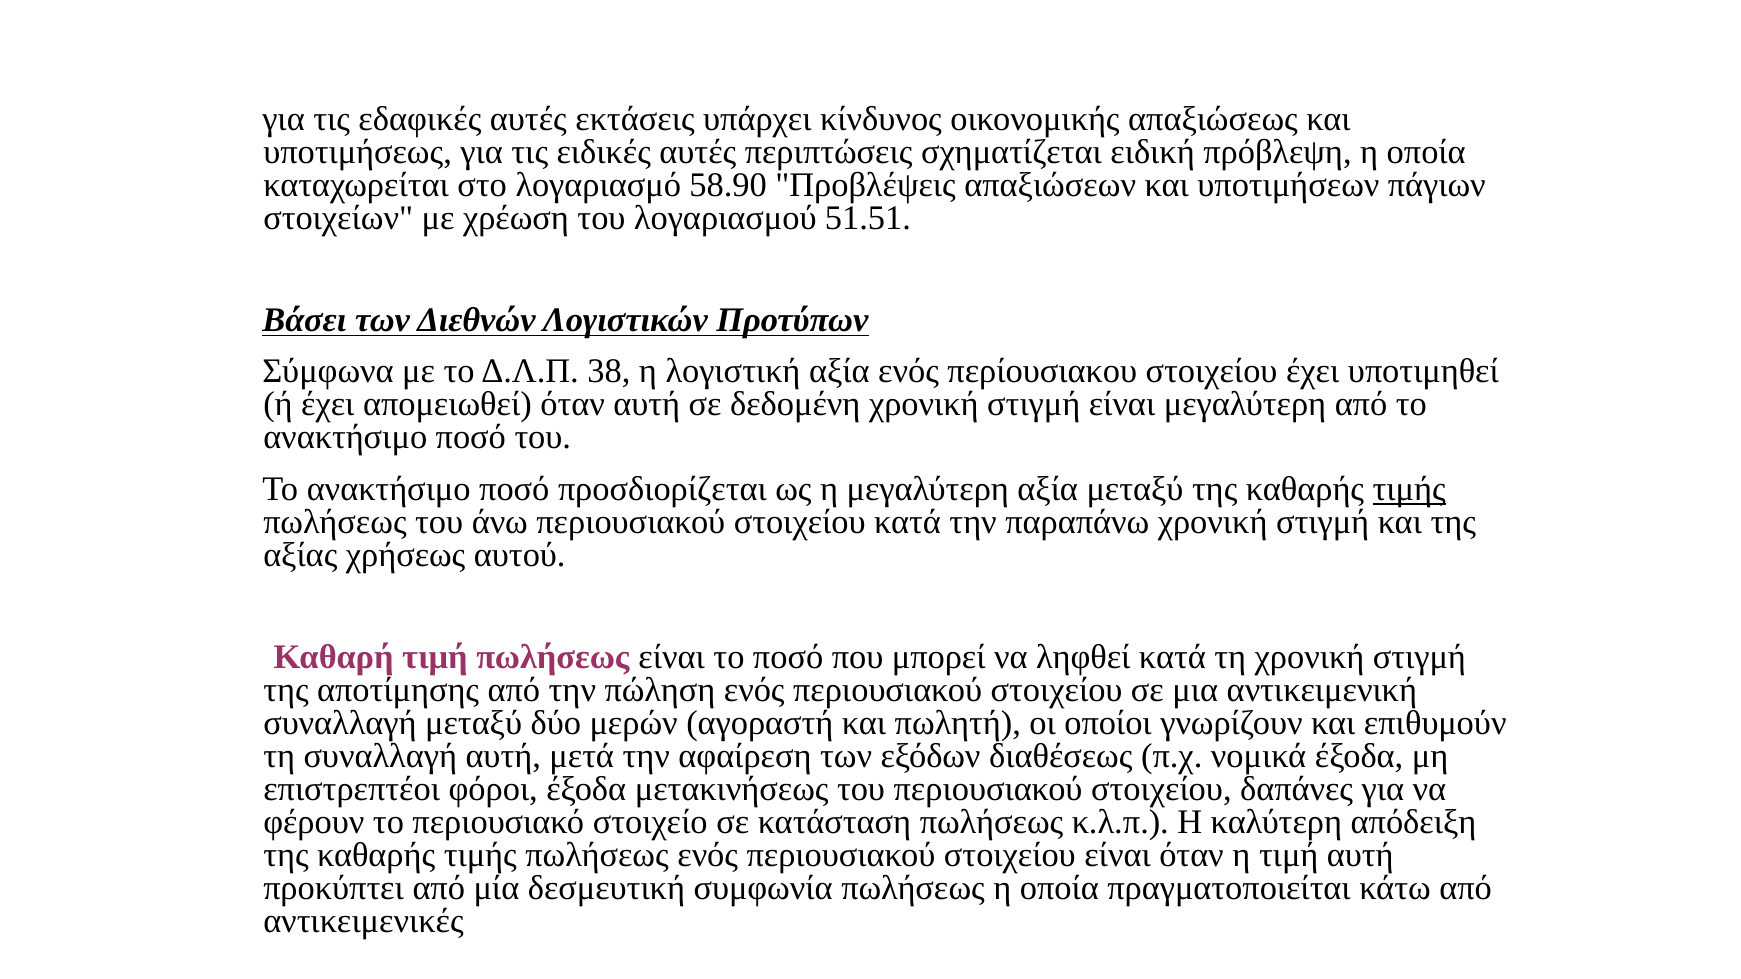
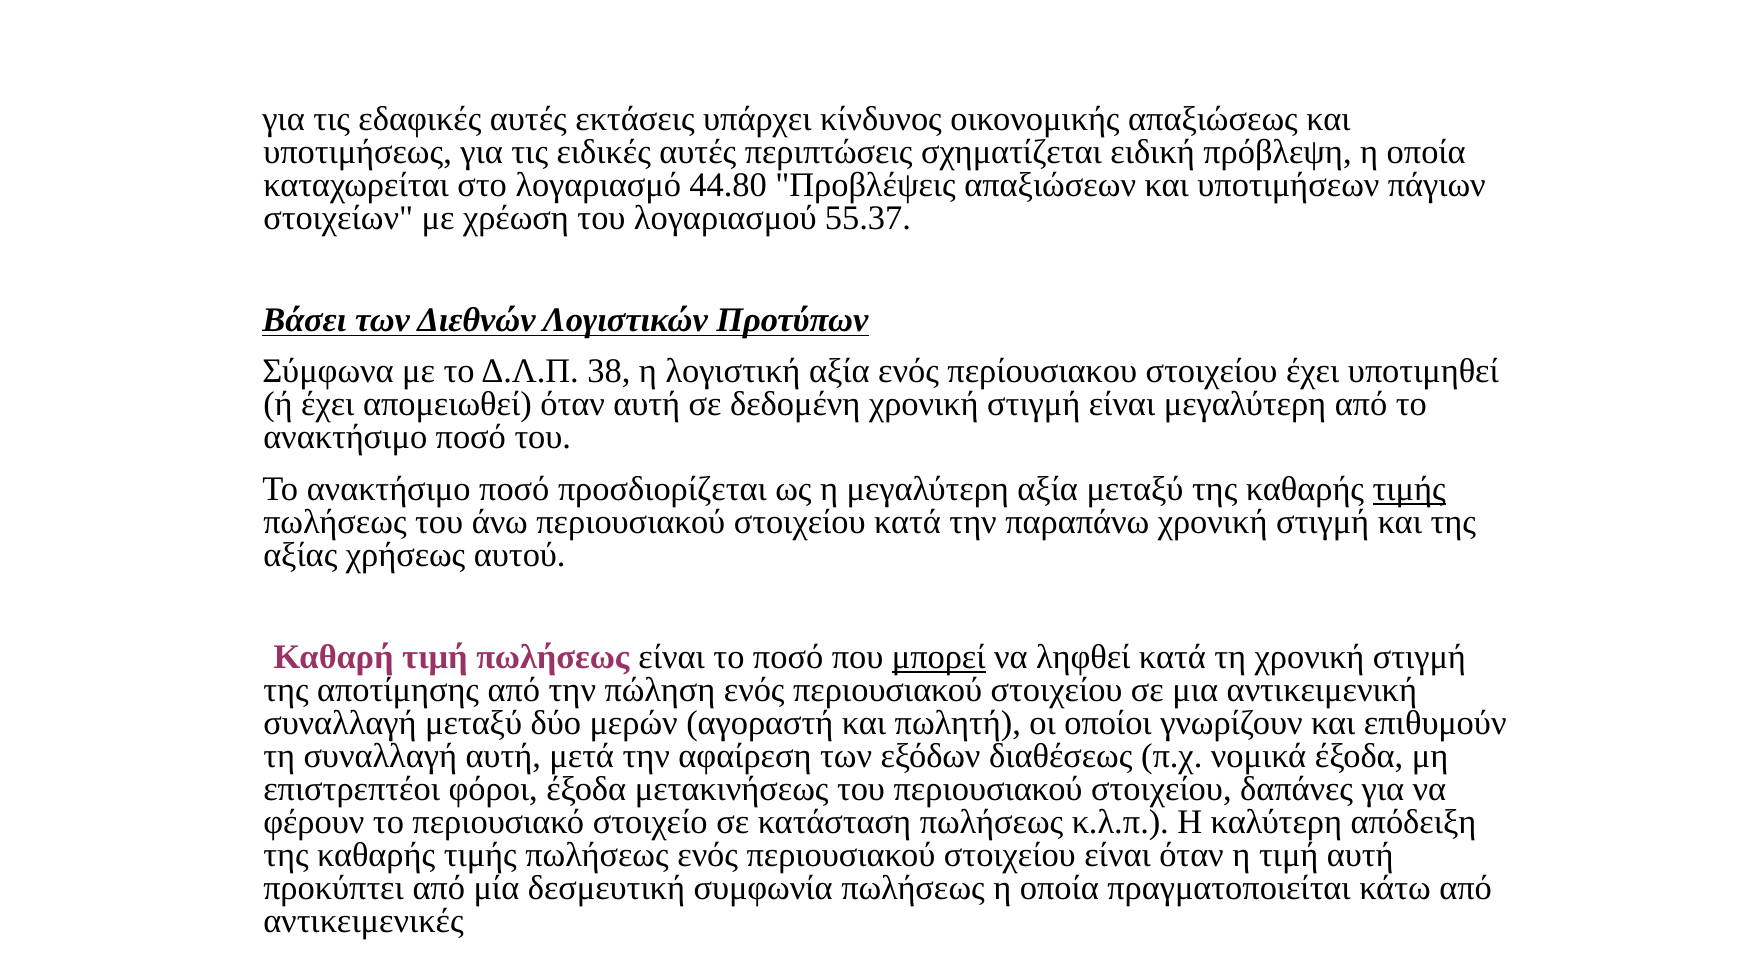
58.90: 58.90 -> 44.80 (728, 185)
51.51: 51.51 -> 55.37 (868, 218)
μπορεί underline: none -> present (939, 657)
